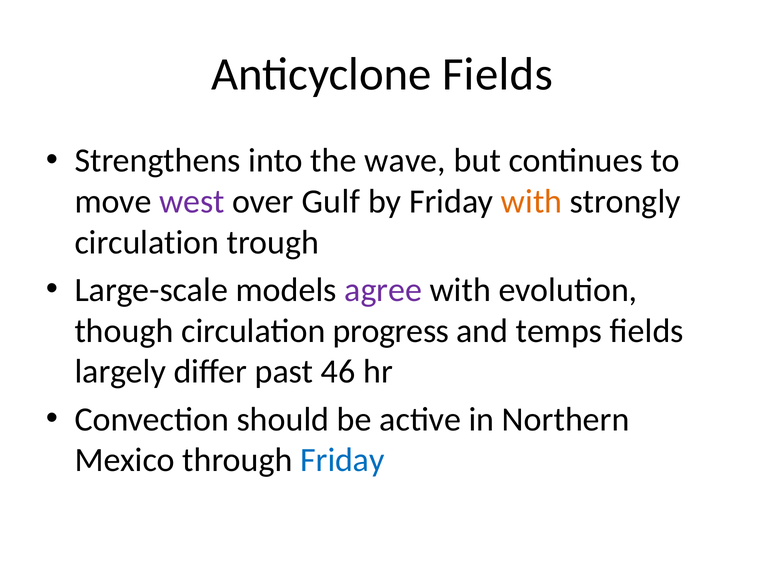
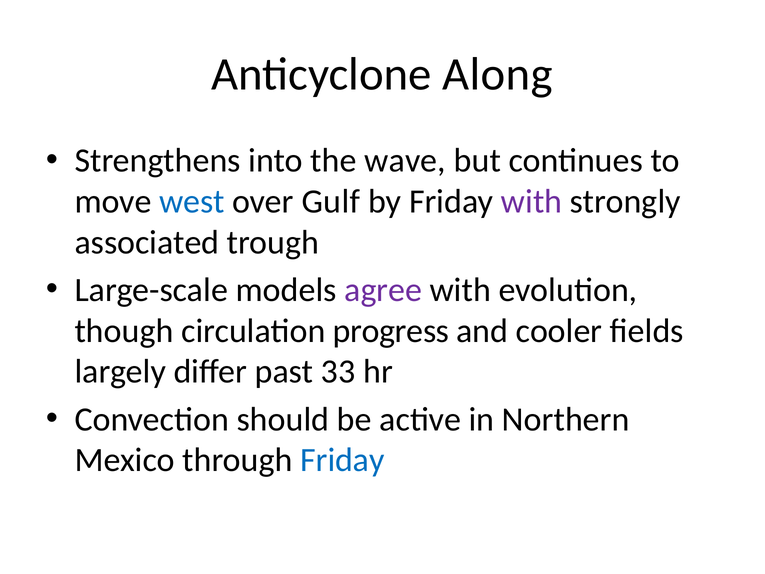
Anticyclone Fields: Fields -> Along (498, 74)
west colour: purple -> blue (192, 201)
with colour: orange -> purple (532, 201)
circulation: circulation -> associated (147, 242)
temps: temps -> cooler (559, 331)
46: 46 -> 33 (338, 372)
